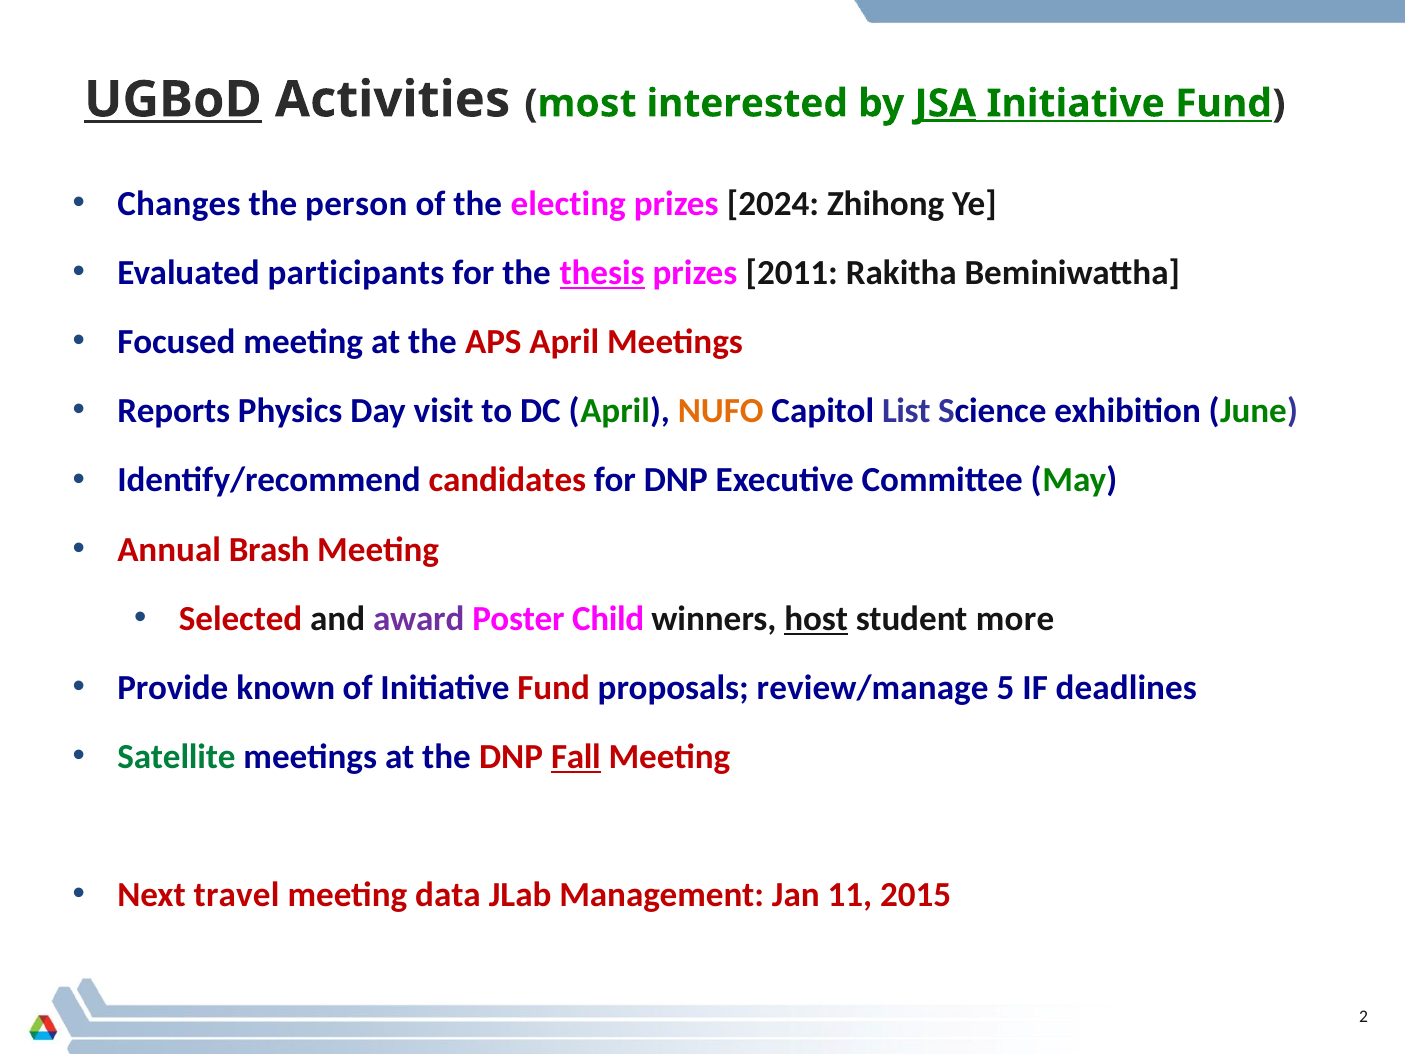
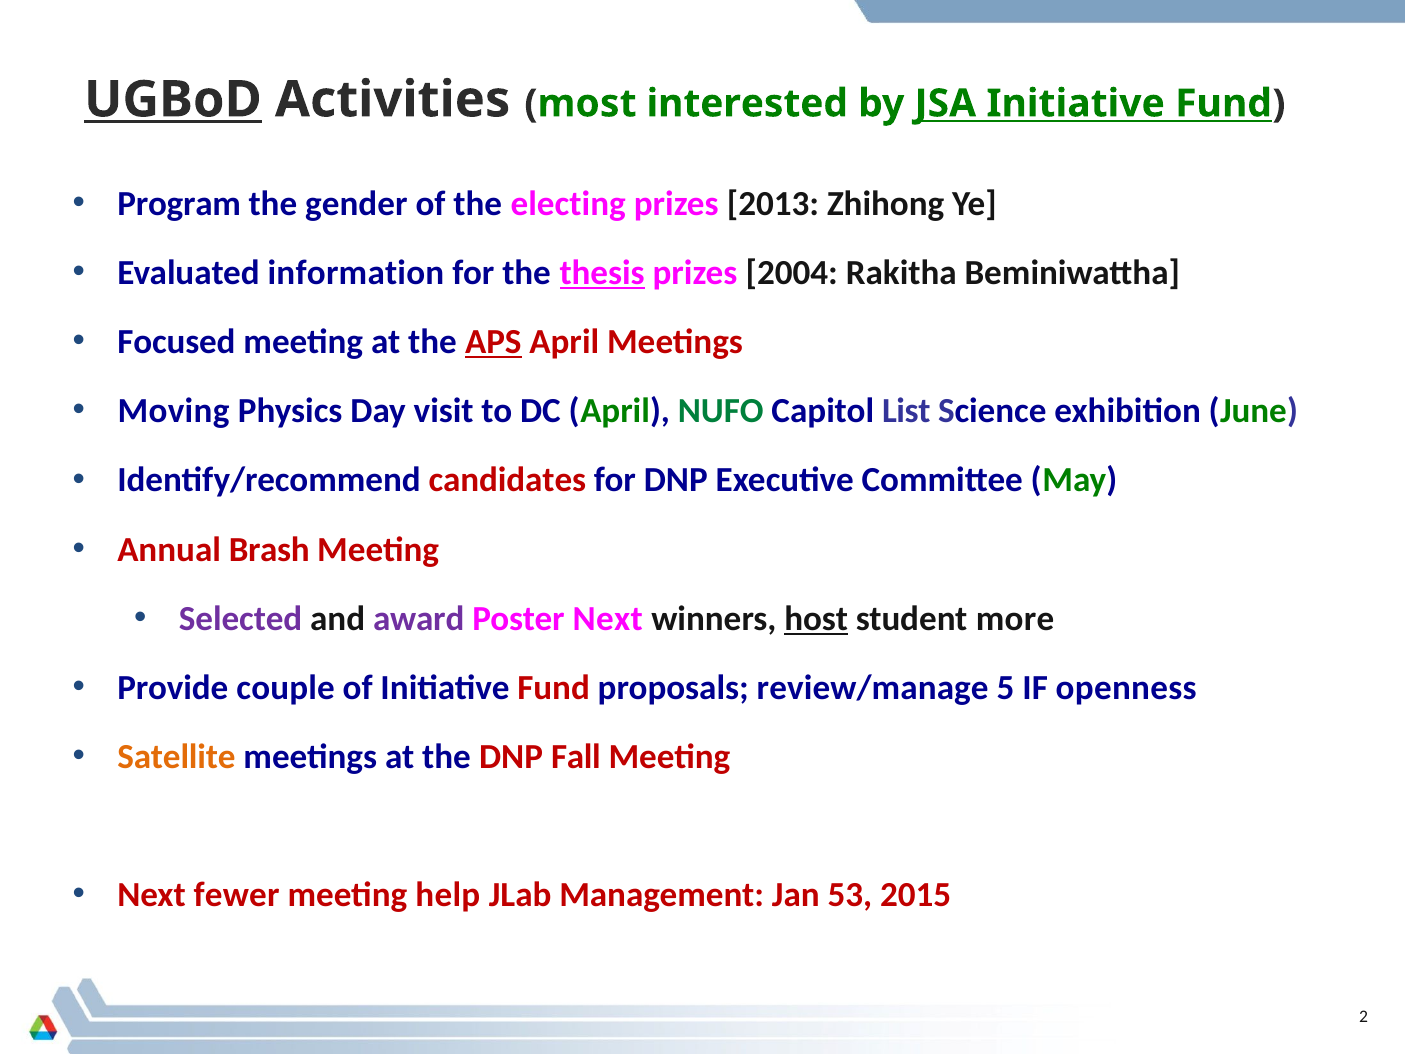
JSA underline: present -> none (945, 103)
Changes: Changes -> Program (179, 204)
person: person -> gender (356, 204)
2024: 2024 -> 2013 (773, 204)
participants: participants -> information (356, 273)
2011: 2011 -> 2004 (792, 273)
APS underline: none -> present (493, 342)
Reports: Reports -> Moving (174, 411)
NUFO colour: orange -> green (721, 411)
Selected colour: red -> purple (241, 618)
Poster Child: Child -> Next (608, 618)
known: known -> couple (286, 687)
deadlines: deadlines -> openness (1126, 687)
Satellite colour: green -> orange (176, 757)
Fall underline: present -> none (576, 757)
travel: travel -> fewer (237, 895)
data: data -> help (448, 895)
11: 11 -> 53 (850, 895)
